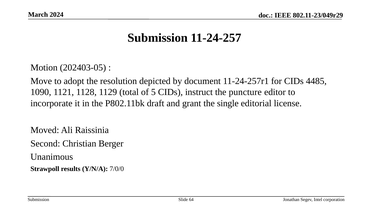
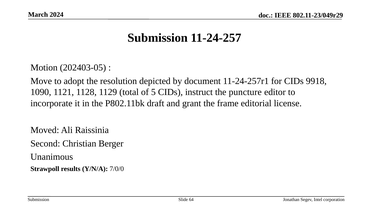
4485: 4485 -> 9918 (316, 81)
single: single -> frame (228, 103)
